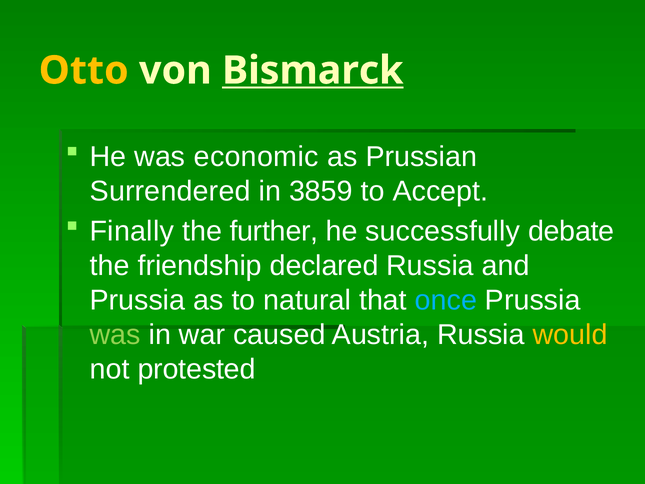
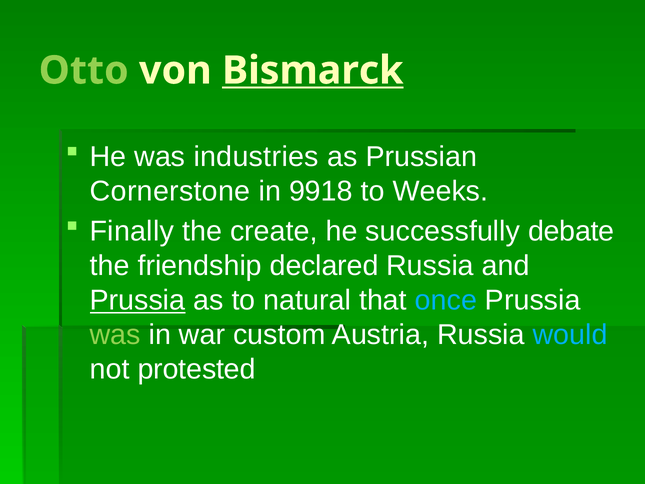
Otto colour: yellow -> light green (84, 70)
economic: economic -> industries (256, 157)
Surrendered: Surrendered -> Cornerstone (170, 191)
3859: 3859 -> 9918 (321, 191)
Accept: Accept -> Weeks (440, 191)
further: further -> create (274, 231)
Prussia underline: none -> present (138, 300)
caused: caused -> custom (279, 335)
would colour: yellow -> light blue (570, 335)
